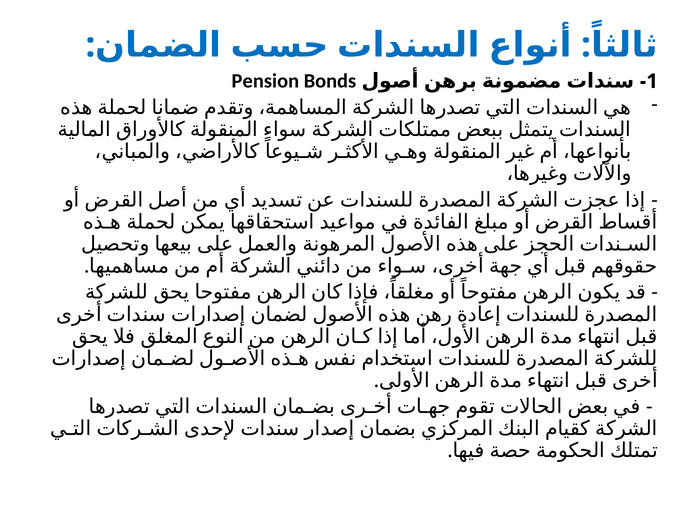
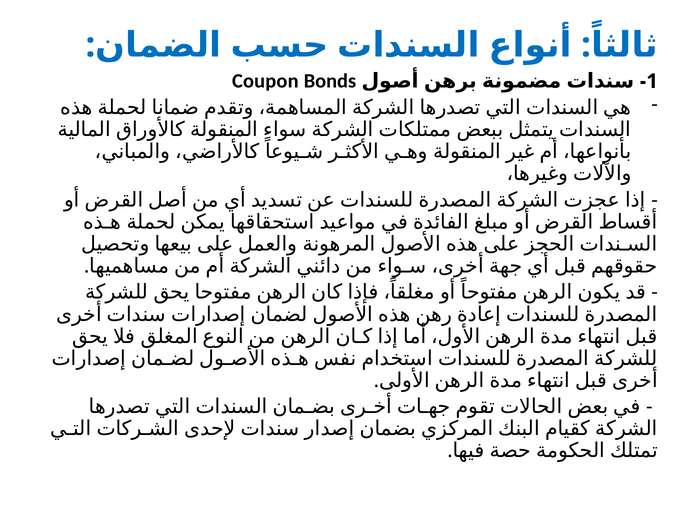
Pension: Pension -> Coupon (265, 81)
